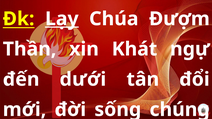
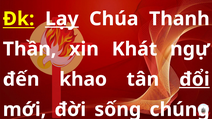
Đượm: Đượm -> Thanh (179, 19)
dưới: dưới -> khao (83, 79)
đổi underline: none -> present (194, 79)
